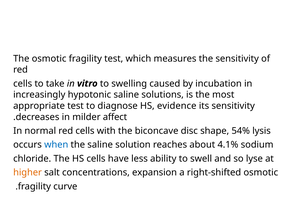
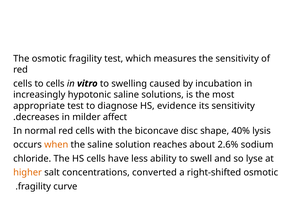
to take: take -> cells (55, 84)
54%: 54% -> 40% (241, 131)
when colour: blue -> orange (56, 145)
4.1%: 4.1% -> 2.6% (228, 145)
expansion: expansion -> converted (154, 173)
